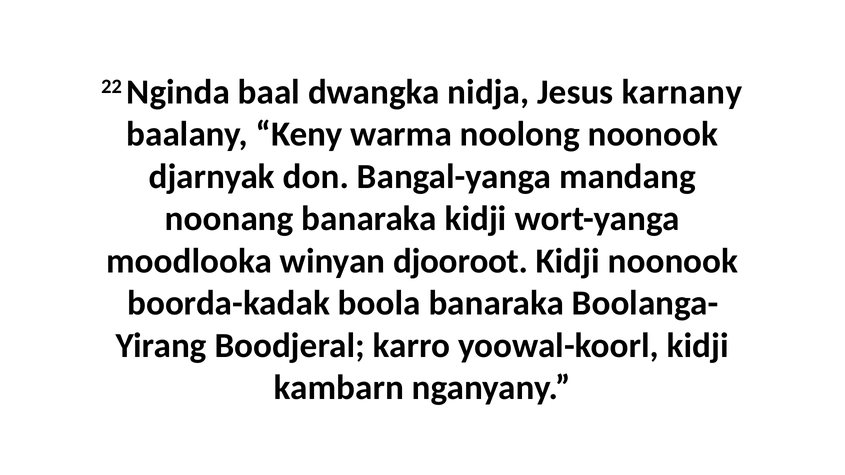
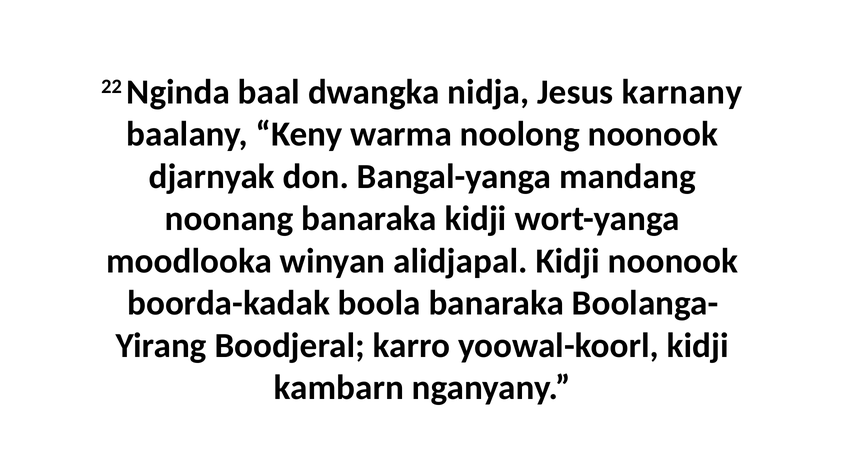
djooroot: djooroot -> alidjapal (460, 261)
